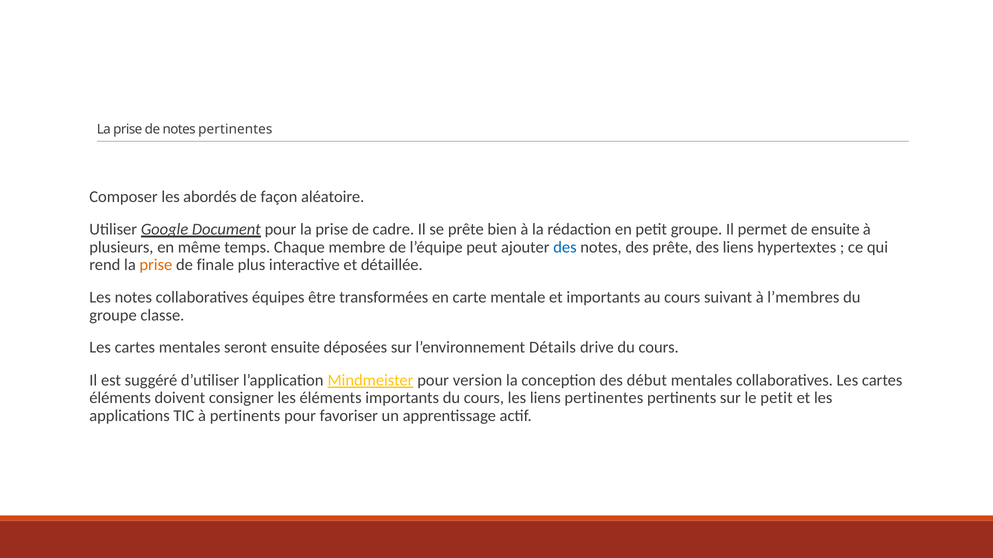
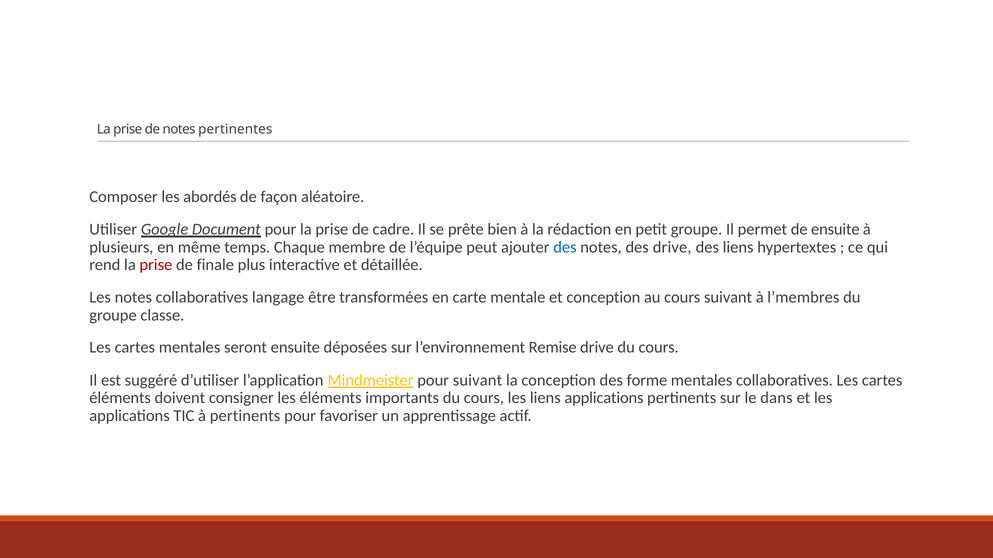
des prête: prête -> drive (672, 247)
prise colour: orange -> red (156, 265)
équipes: équipes -> langage (278, 298)
et importants: importants -> conception (603, 298)
Détails: Détails -> Remise (553, 348)
pour version: version -> suivant (477, 380)
début: début -> forme (647, 380)
liens pertinentes: pertinentes -> applications (604, 398)
le petit: petit -> dans (776, 398)
